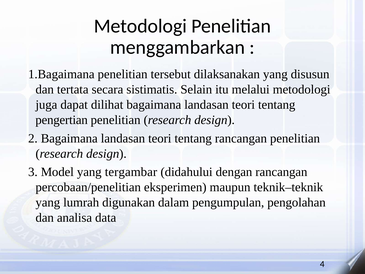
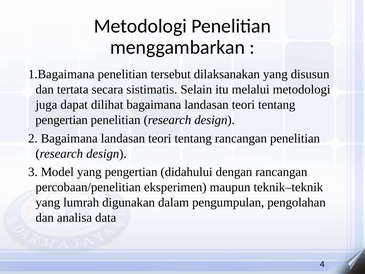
yang tergambar: tergambar -> pengertian (131, 172)
